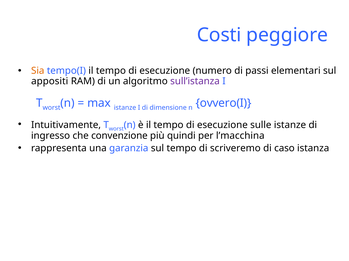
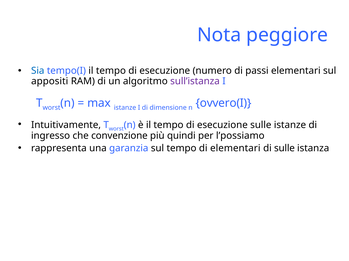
Costi: Costi -> Nota (219, 35)
Sia colour: orange -> blue (38, 71)
l’macchina: l’macchina -> l’possiamo (240, 136)
di scriveremo: scriveremo -> elementari (235, 148)
di caso: caso -> sulle (284, 148)
